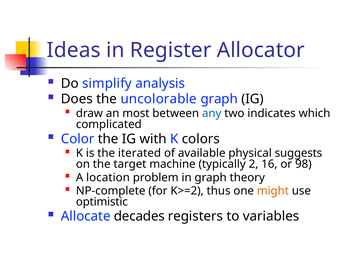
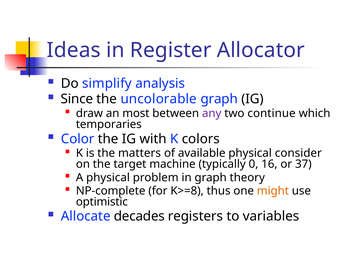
Does: Does -> Since (77, 99)
any colour: blue -> purple (212, 113)
indicates: indicates -> continue (272, 113)
complicated: complicated -> temporaries (109, 124)
iterated: iterated -> matters (140, 153)
suggests: suggests -> consider (298, 153)
2: 2 -> 0 (254, 164)
98: 98 -> 37 (303, 164)
A location: location -> physical (108, 177)
K>=2: K>=2 -> K>=8 (187, 191)
